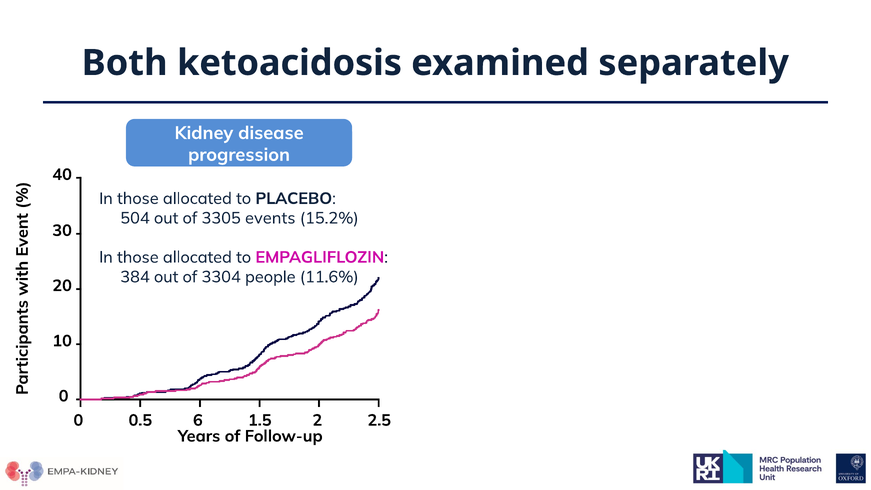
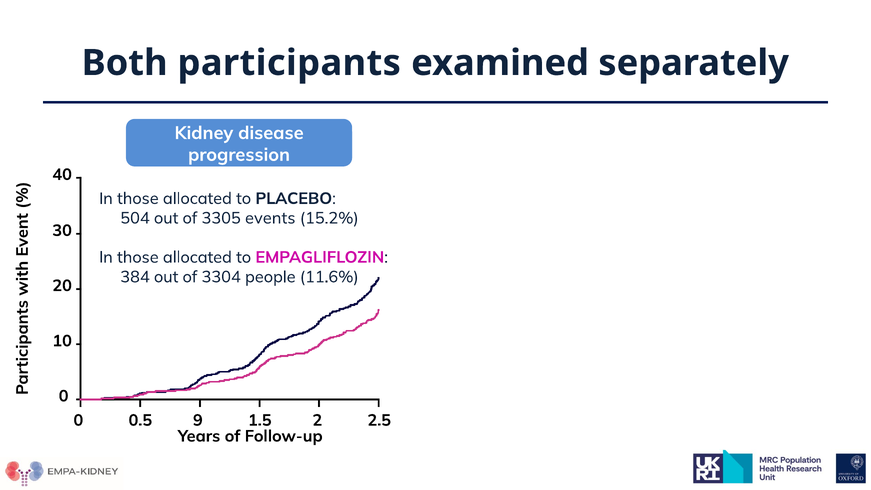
ketoacidosis: ketoacidosis -> participants (289, 63)
6: 6 -> 9 (198, 420)
